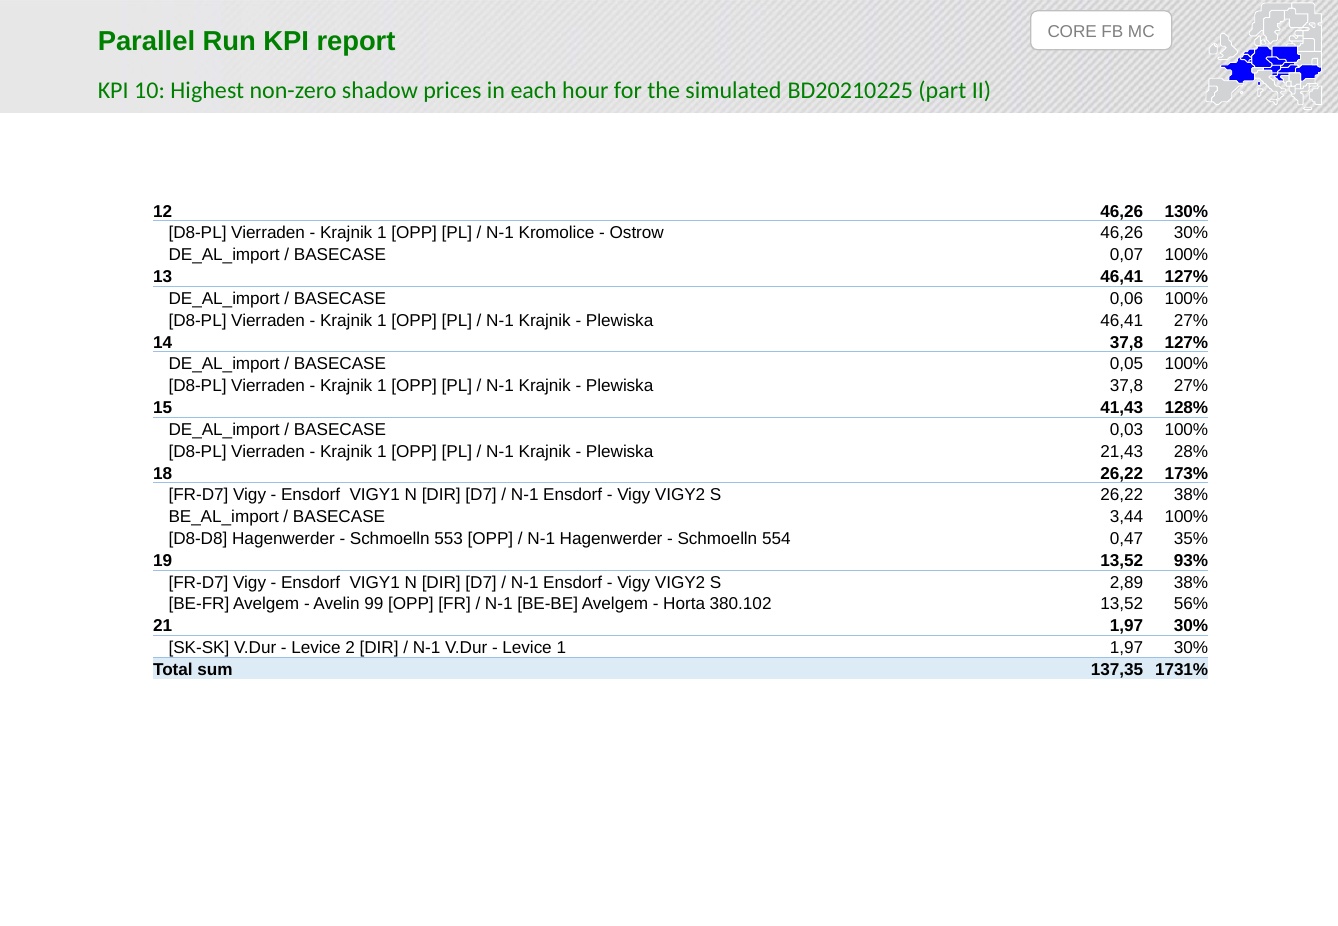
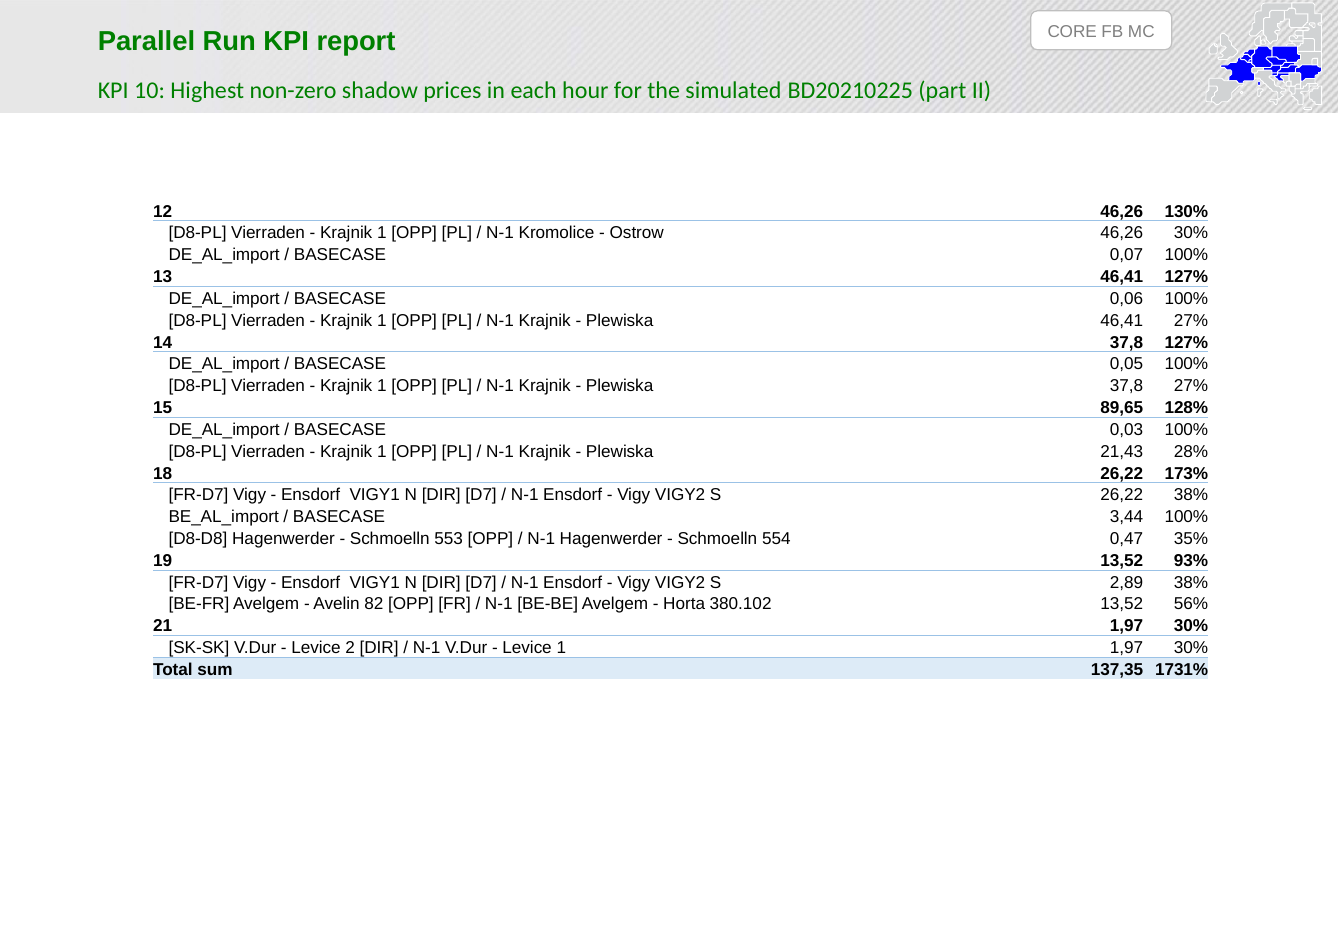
41,43: 41,43 -> 89,65 (1122, 408)
99: 99 -> 82 (374, 605)
